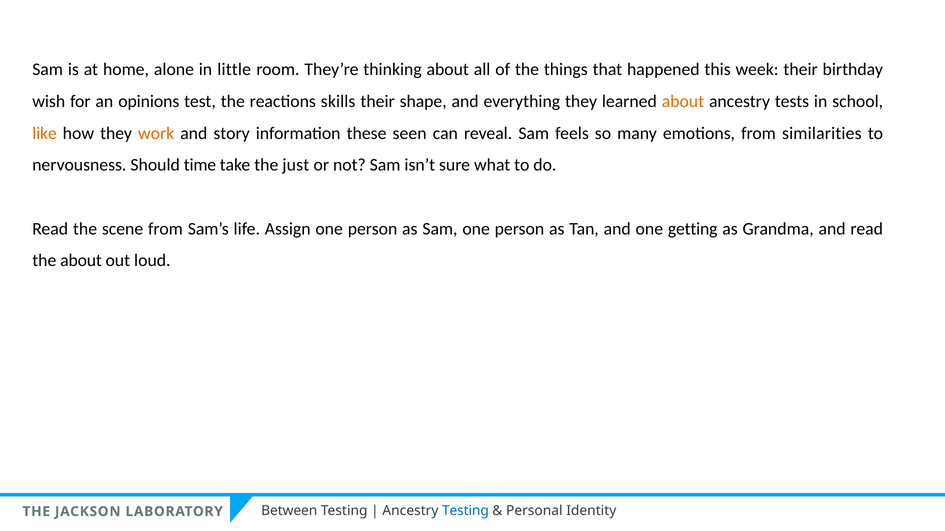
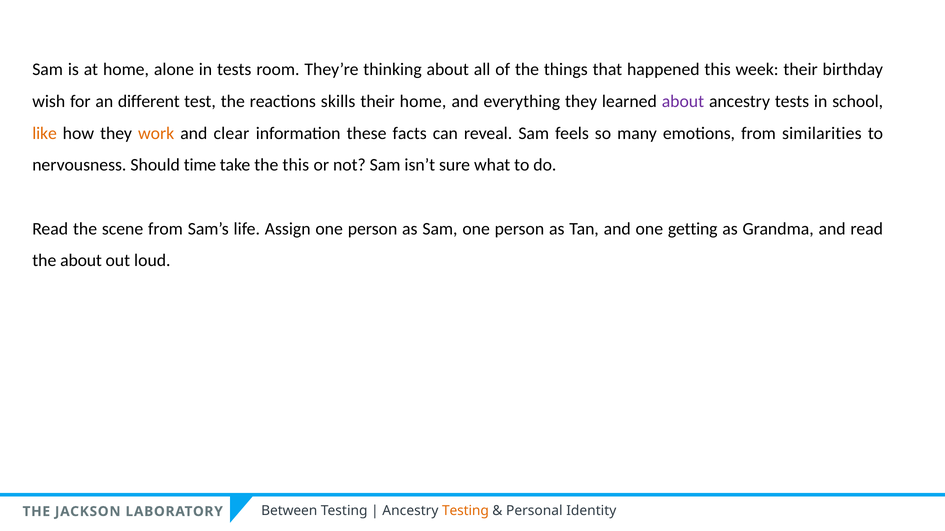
in little: little -> tests (234, 70)
opinions: opinions -> different (149, 101)
their shape: shape -> home (423, 101)
about colour: orange -> purple (683, 101)
story: story -> clear (231, 133)
seen: seen -> facts (410, 133)
the just: just -> this (296, 165)
Testing colour: blue -> orange (465, 511)
